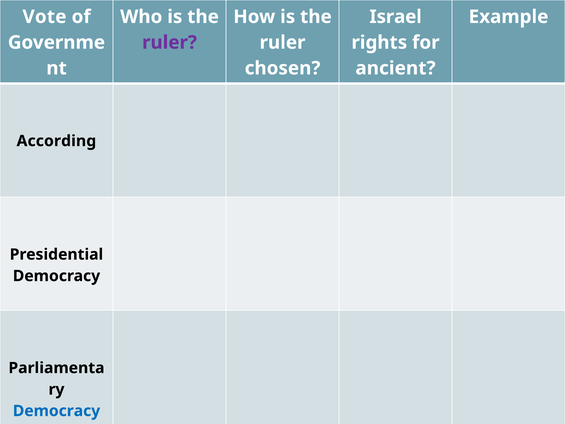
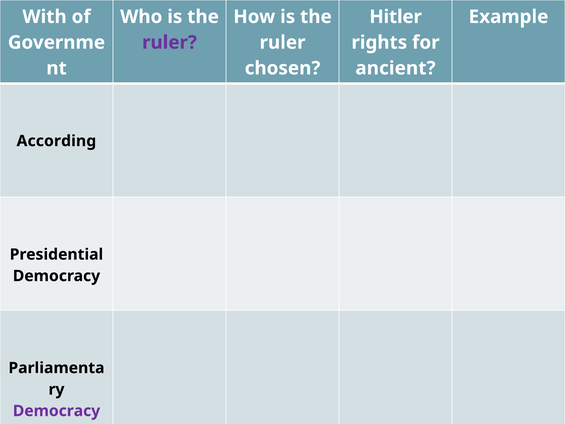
Vote: Vote -> With (45, 17)
Israel: Israel -> Hitler (396, 17)
Democracy colour: blue -> purple (56, 411)
